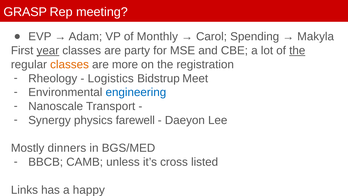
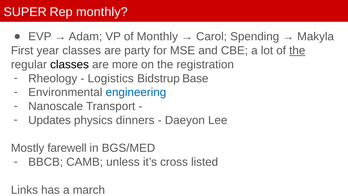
GRASP: GRASP -> SUPER (25, 12)
Rep meeting: meeting -> monthly (102, 12)
year underline: present -> none (48, 51)
classes colour: orange -> black (70, 64)
Meet: Meet -> Base (195, 78)
Synergy: Synergy -> Updates (50, 120)
farewell: farewell -> dinners (135, 120)
dinners: dinners -> farewell (67, 148)
happy: happy -> march (89, 190)
